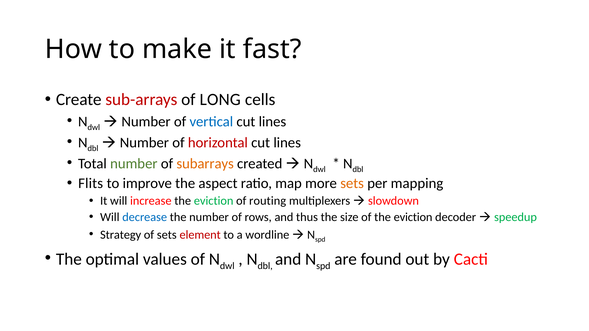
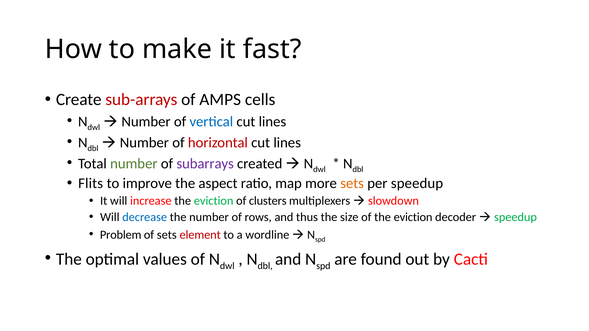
LONG: LONG -> AMPS (220, 100)
subarrays colour: orange -> purple (205, 164)
per mapping: mapping -> speedup (417, 183)
routing: routing -> clusters (268, 201)
Strategy: Strategy -> Problem (121, 235)
